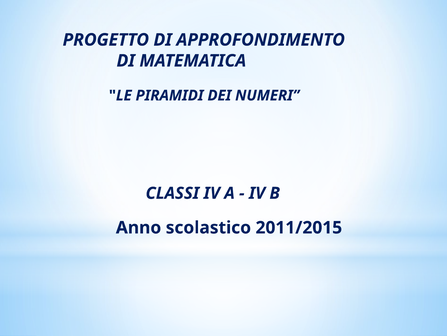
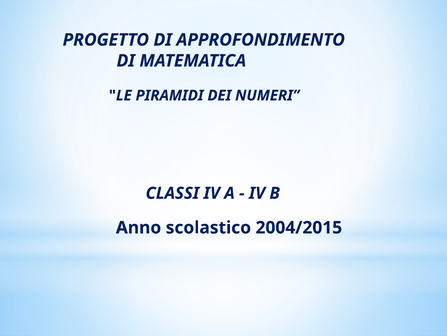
2011/2015: 2011/2015 -> 2004/2015 (299, 227)
